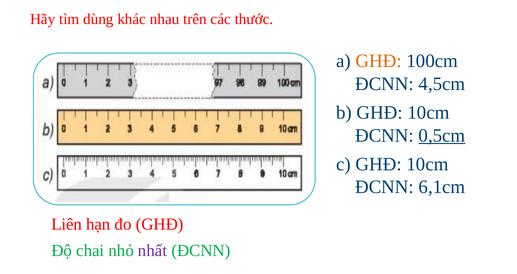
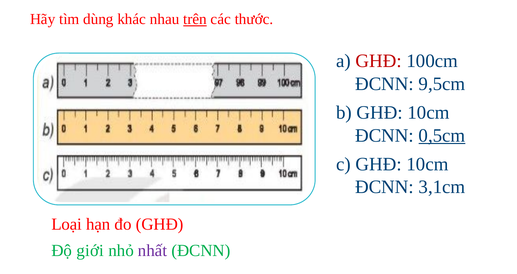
trên underline: none -> present (195, 19)
GHĐ colour: orange -> red (379, 61)
4,5cm: 4,5cm -> 9,5cm (442, 84)
6,1cm: 6,1cm -> 3,1cm (442, 187)
Liên: Liên -> Loại (67, 224)
chai: chai -> giới (90, 250)
